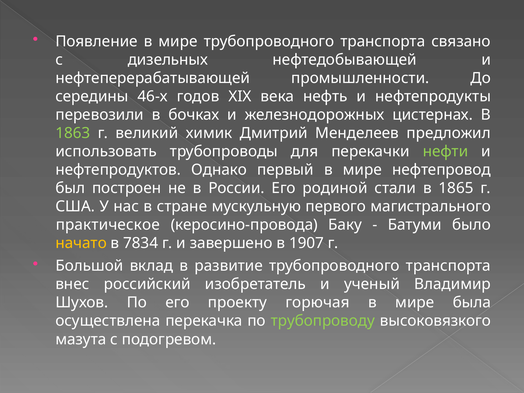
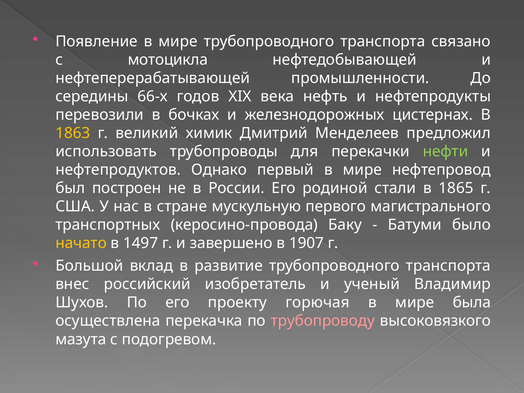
дизельных: дизельных -> мотоцикла (168, 60)
46-х: 46-х -> 66-х (153, 96)
1863 colour: light green -> yellow (73, 133)
практическое: практическое -> транспортных (108, 225)
7834: 7834 -> 1497 (141, 243)
трубопроводу colour: light green -> pink (323, 321)
